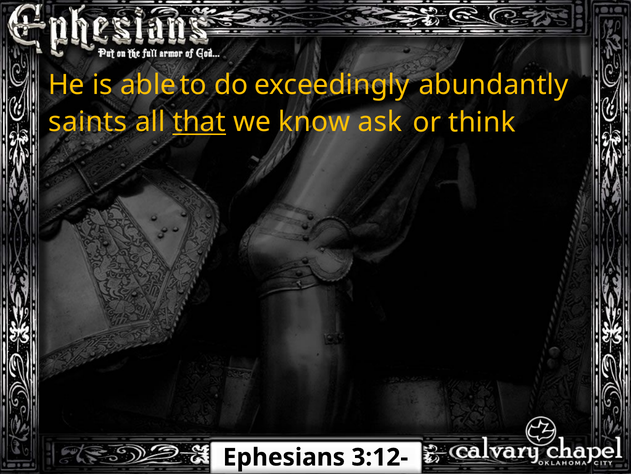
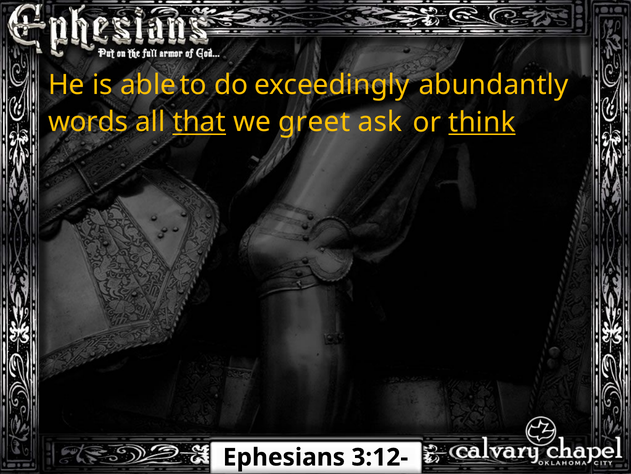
saints: saints -> words (88, 122)
know: know -> greet (314, 122)
think underline: none -> present (482, 122)
